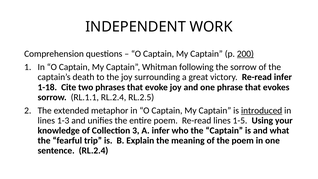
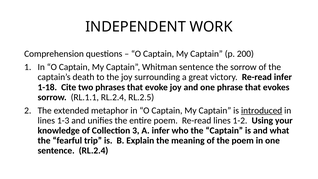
200 underline: present -> none (245, 54)
Whitman following: following -> sentence (196, 67)
1-5: 1-5 -> 1-2 (240, 121)
